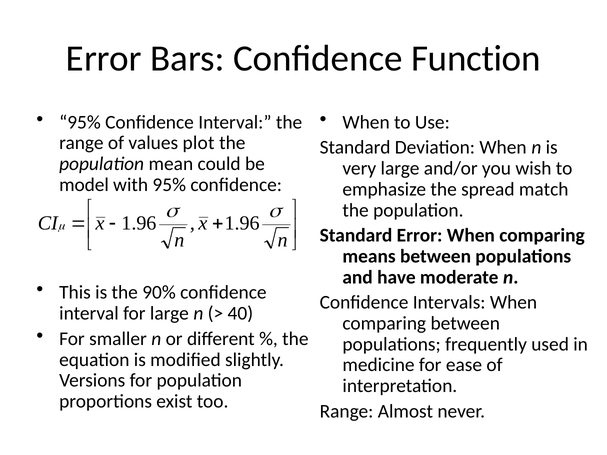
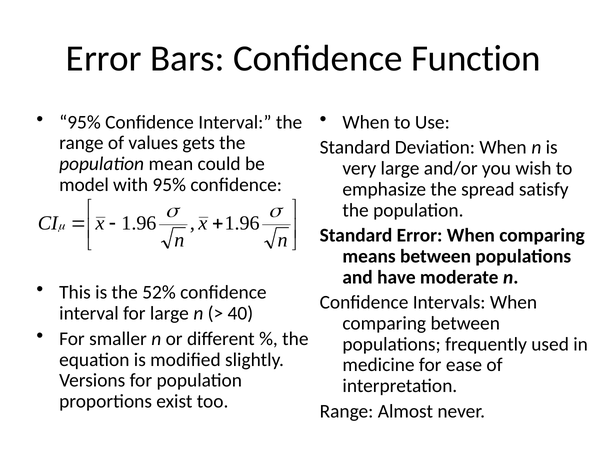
plot: plot -> gets (199, 143)
match: match -> satisfy (544, 189)
90%: 90% -> 52% (159, 293)
